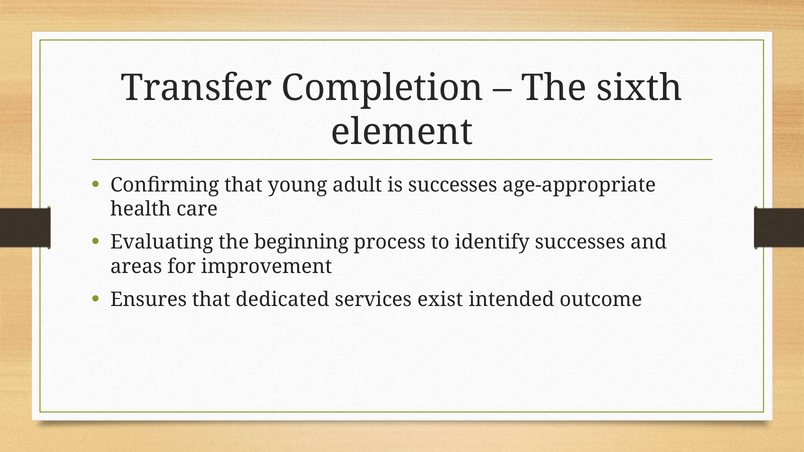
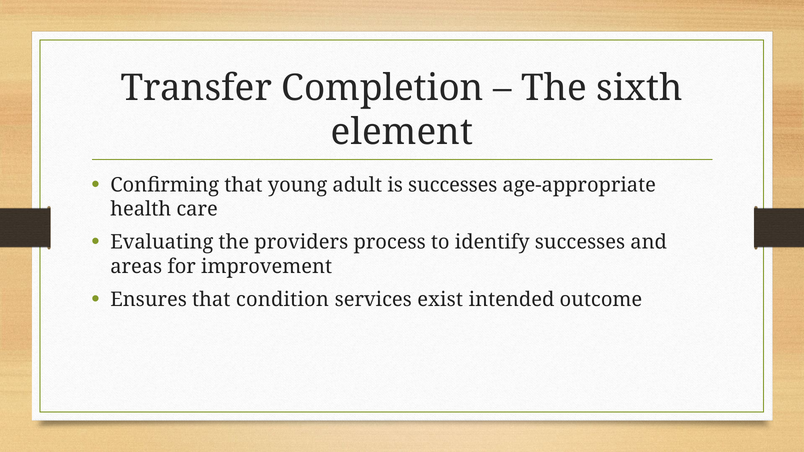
beginning: beginning -> providers (301, 242)
dedicated: dedicated -> condition (282, 300)
